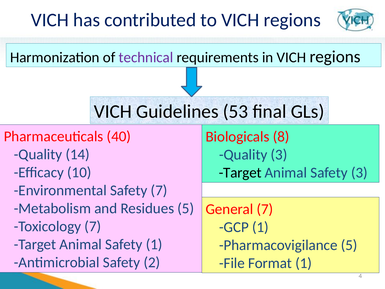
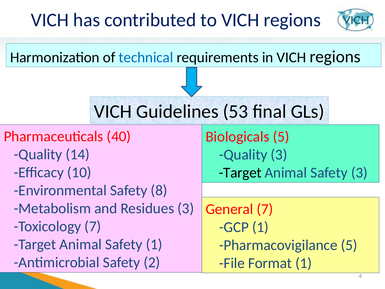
technical colour: purple -> blue (146, 57)
Biologicals 8: 8 -> 5 (281, 137)
Safety 7: 7 -> 8 (159, 190)
Residues 5: 5 -> 3 (186, 208)
